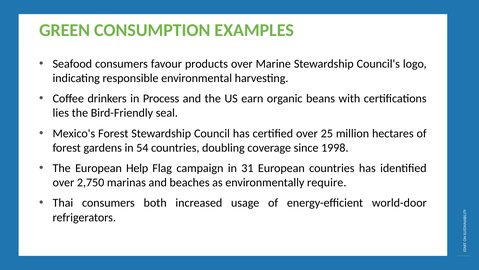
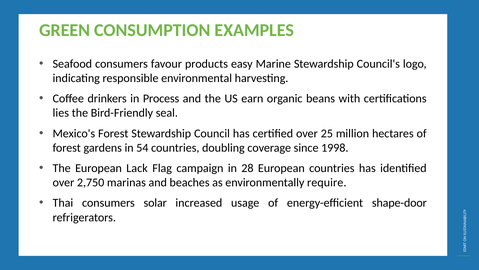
products over: over -> easy (242, 64)
Help: Help -> Lack (137, 168)
31: 31 -> 28 (247, 168)
both: both -> solar (155, 203)
world-door: world-door -> shape-door (399, 203)
